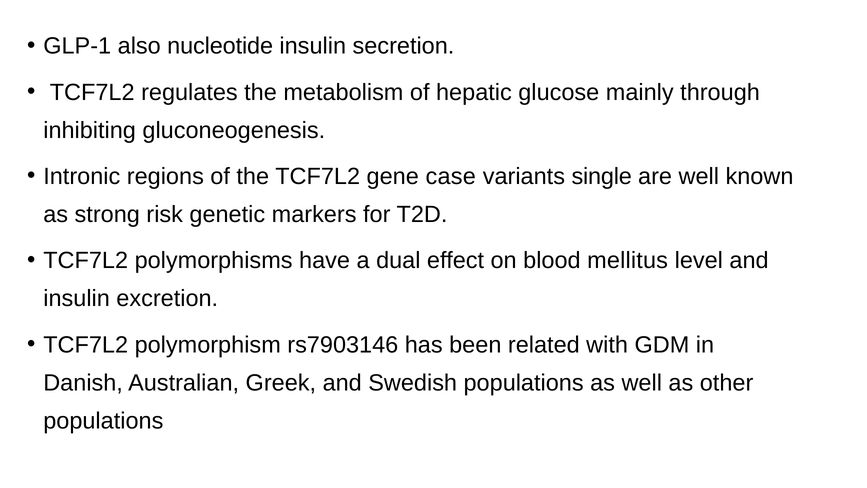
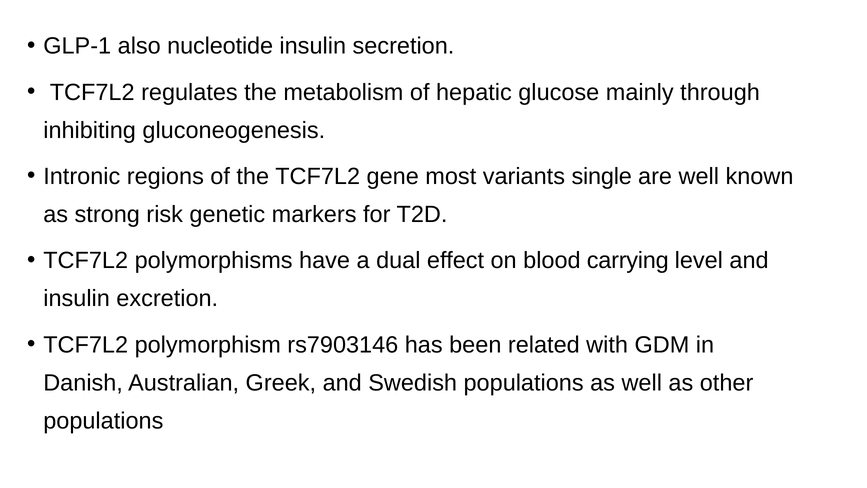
case: case -> most (451, 176)
mellitus: mellitus -> carrying (628, 261)
